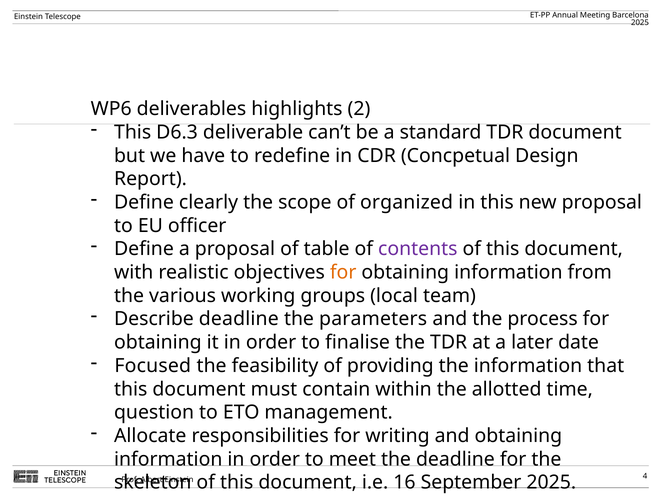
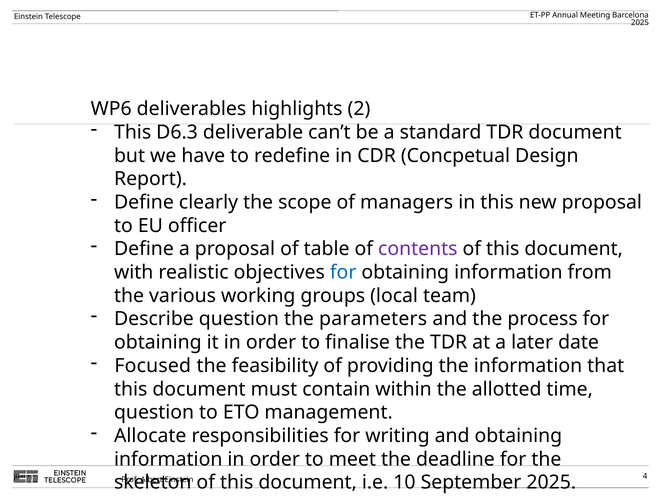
organized: organized -> managers (407, 202)
for colour: orange -> blue (343, 272)
Describe deadline: deadline -> question (239, 319)
16: 16 -> 10 (404, 482)
